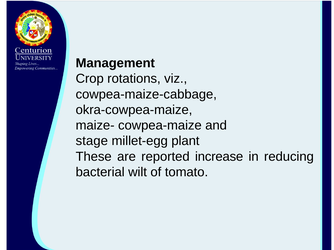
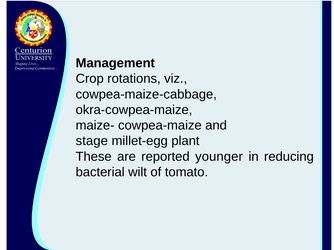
increase: increase -> younger (219, 157)
